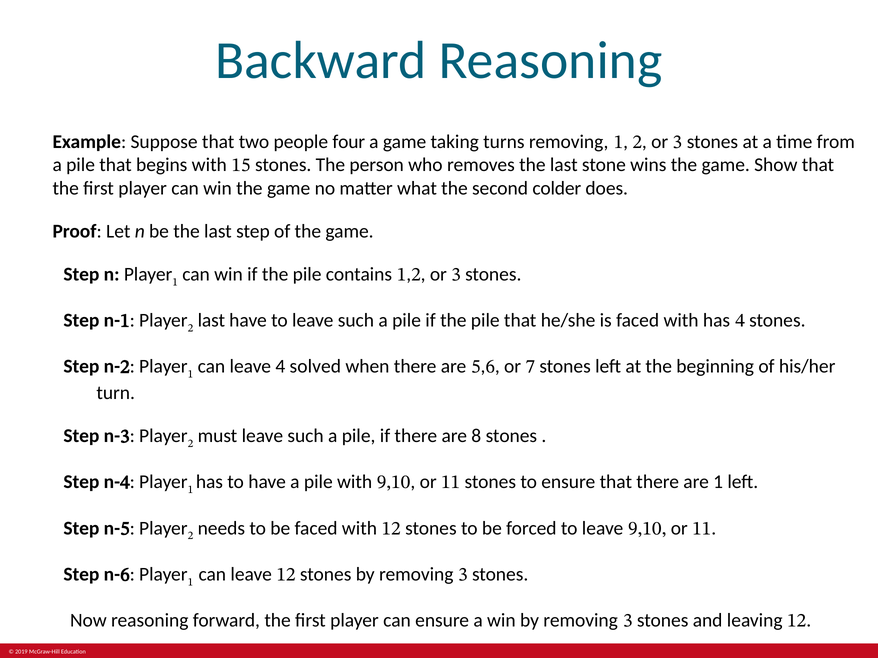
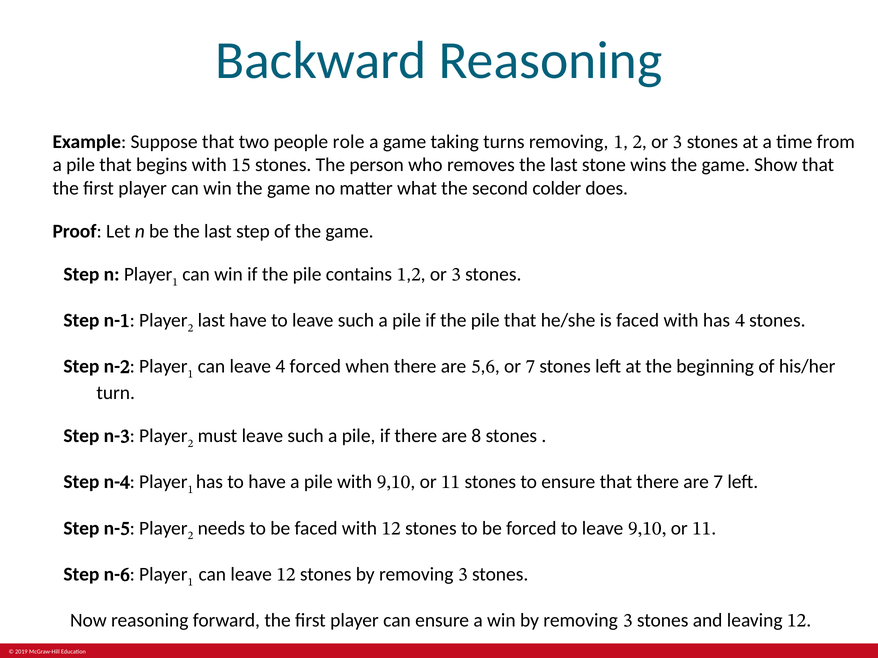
four: four -> role (349, 142)
4 solved: solved -> forced (315, 367)
are 1: 1 -> 7 (718, 482)
